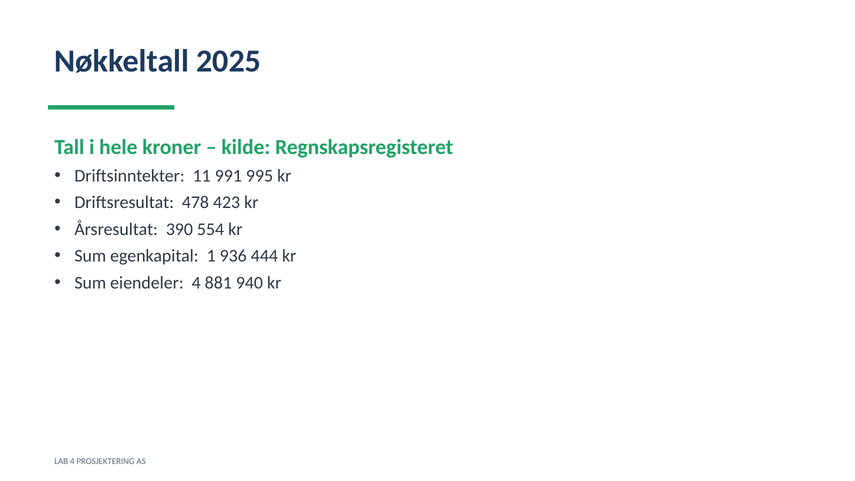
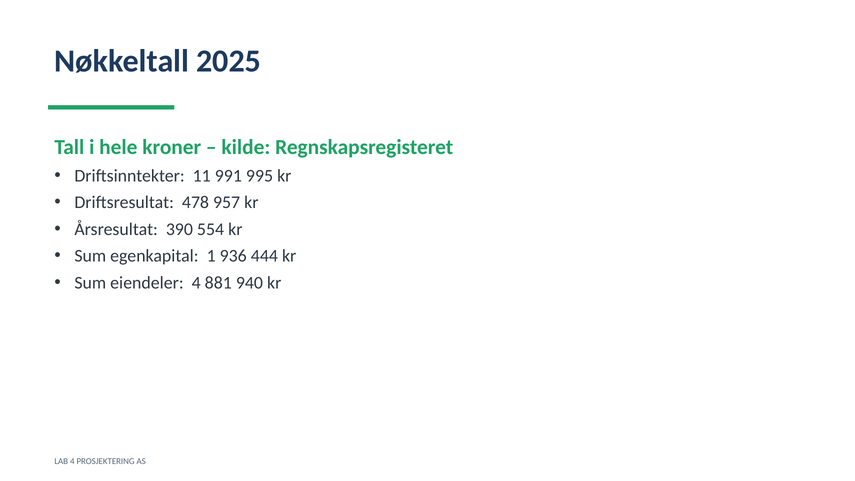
423: 423 -> 957 (227, 203)
